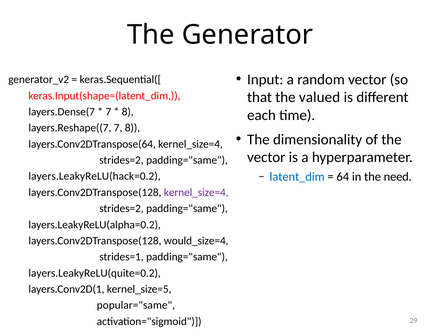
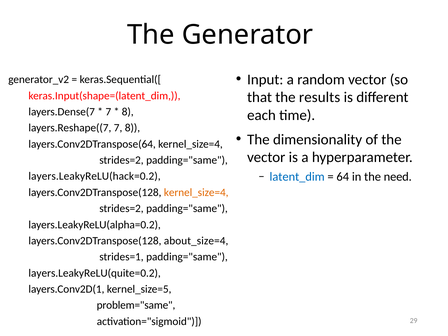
valued: valued -> results (320, 97)
kernel_size=4 colour: purple -> orange (196, 192)
would_size=4: would_size=4 -> about_size=4 (196, 241)
popular="same: popular="same -> problem="same (136, 305)
